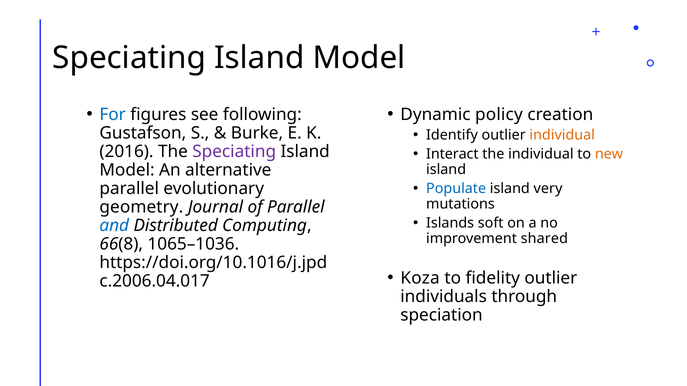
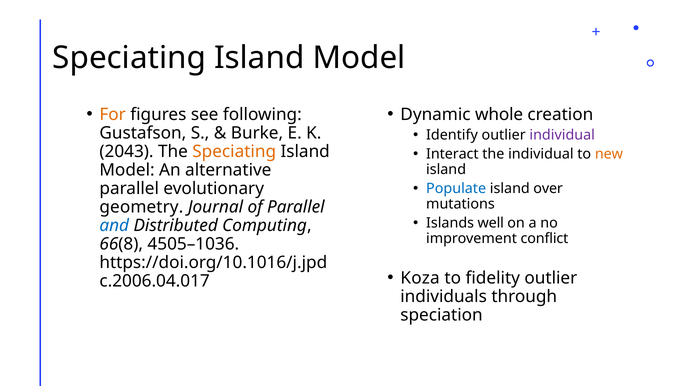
For colour: blue -> orange (113, 115)
policy: policy -> whole (499, 115)
individual colour: orange -> purple (562, 135)
2016: 2016 -> 2043 (127, 152)
Speciating colour: purple -> orange (234, 152)
very: very -> over (548, 189)
soft: soft -> well (491, 223)
shared: shared -> conflict (544, 239)
1065–1036: 1065–1036 -> 4505–1036 (193, 244)
